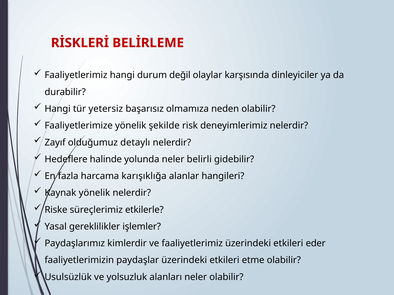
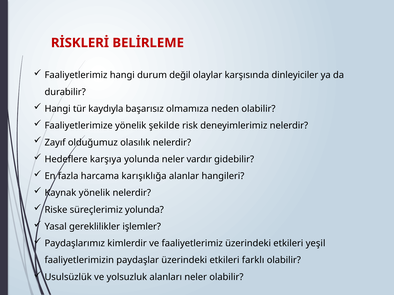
yetersiz: yetersiz -> kaydıyla (106, 109)
detaylı: detaylı -> olasılık (135, 143)
halinde: halinde -> karşıya (106, 160)
belirli: belirli -> vardır (199, 160)
süreçlerimiz etkilerle: etkilerle -> yolunda (144, 210)
eder: eder -> yeşil (316, 244)
etme: etme -> farklı (253, 261)
